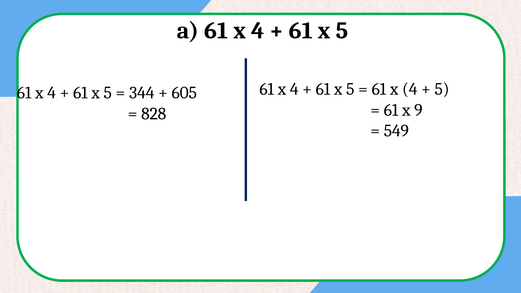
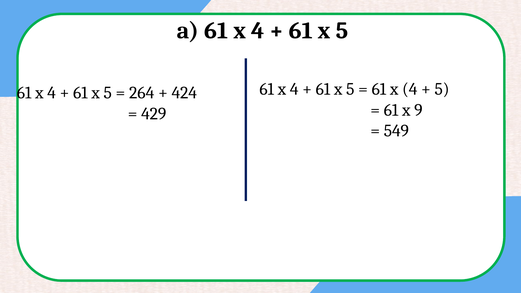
344: 344 -> 264 (142, 93)
605: 605 -> 424 (184, 93)
828: 828 -> 429 (154, 114)
